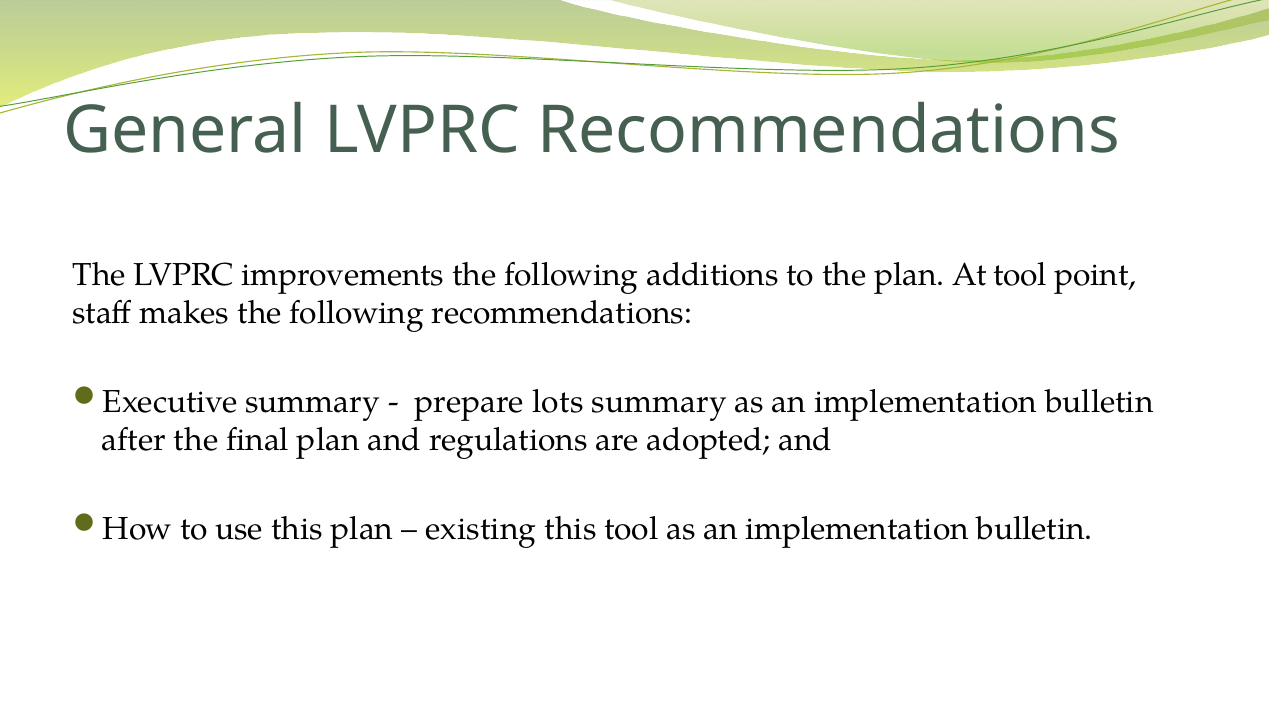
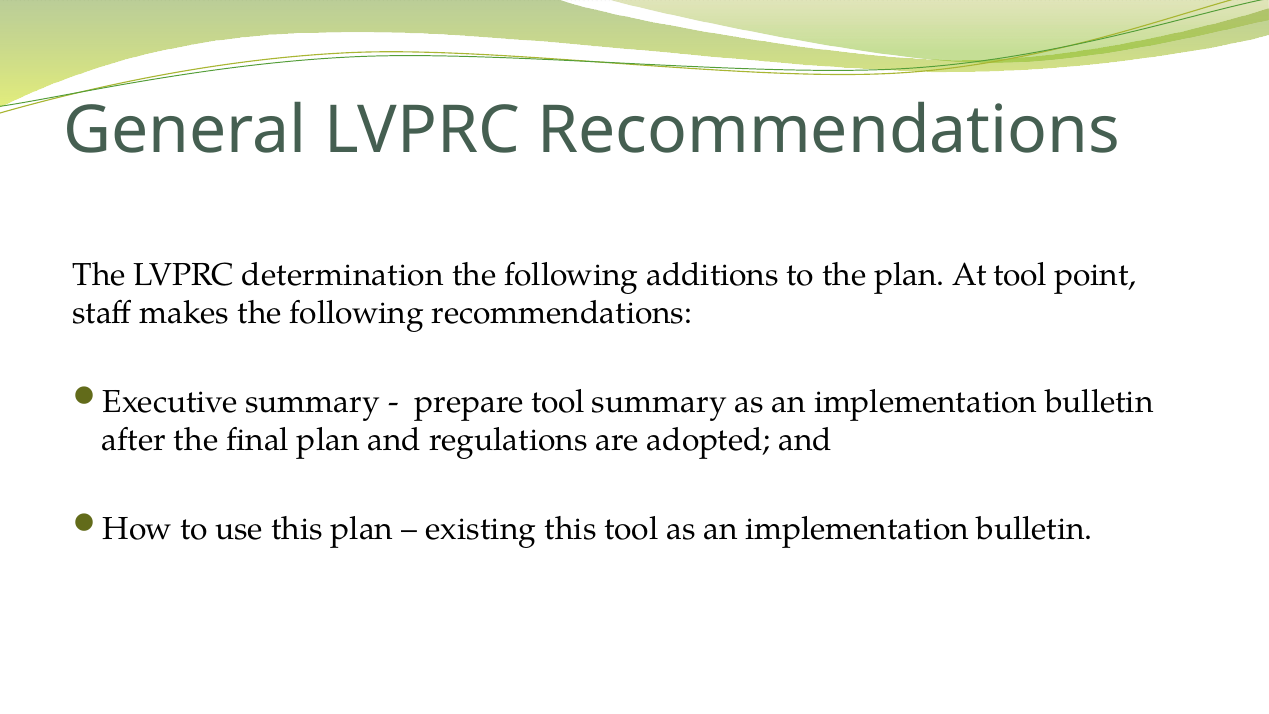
improvements: improvements -> determination (343, 275)
prepare lots: lots -> tool (558, 402)
